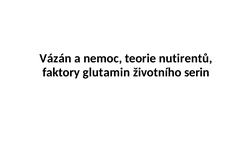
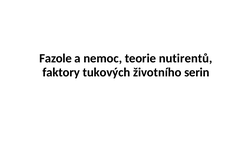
Vázán: Vázán -> Fazole (56, 58)
glutamin: glutamin -> tukových (107, 72)
